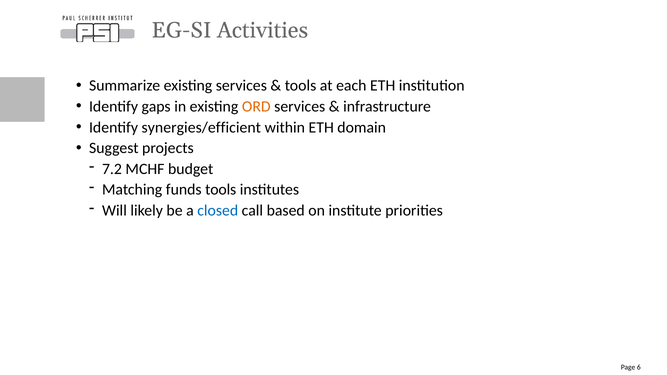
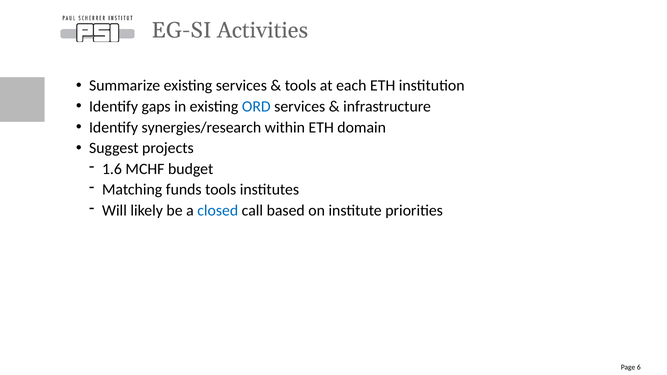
ORD colour: orange -> blue (256, 107)
synergies/efficient: synergies/efficient -> synergies/research (201, 127)
7.2: 7.2 -> 1.6 (112, 169)
